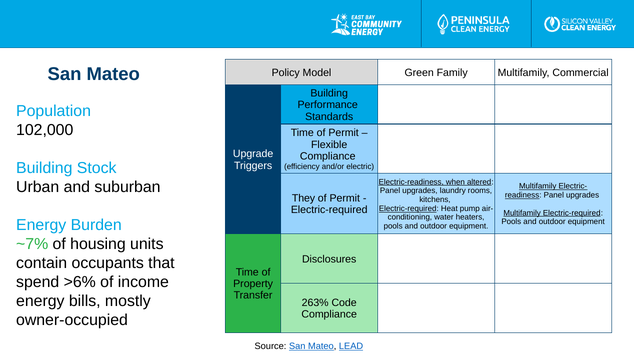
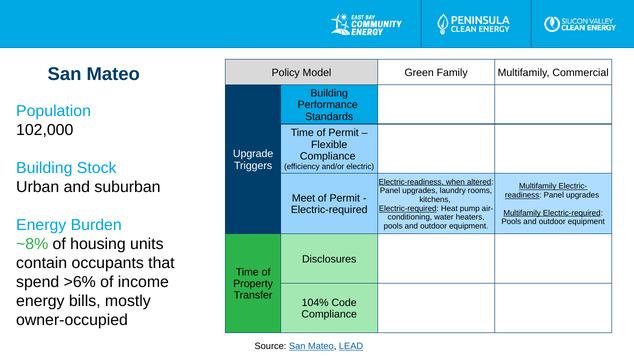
They: They -> Meet (304, 199)
~7%: ~7% -> ~8% (32, 244)
263%: 263% -> 104% (315, 303)
